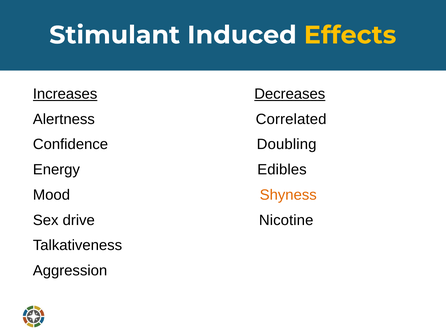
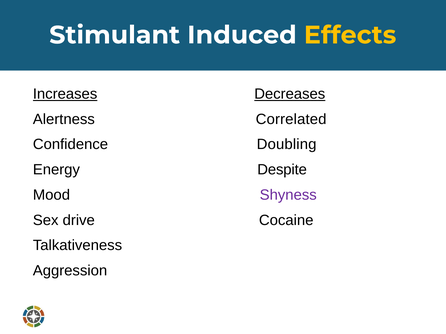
Edibles: Edibles -> Despite (282, 170)
Shyness colour: orange -> purple (288, 195)
Nicotine: Nicotine -> Cocaine (286, 220)
